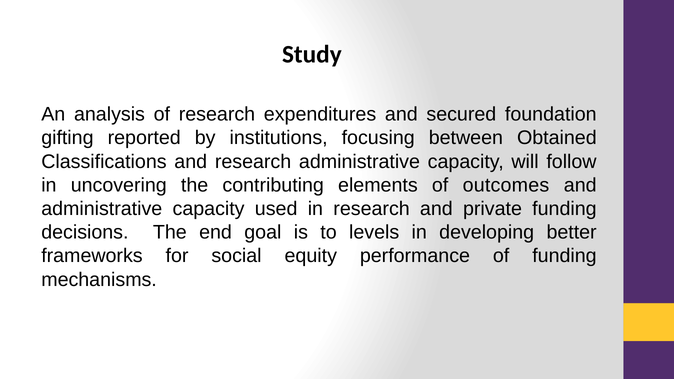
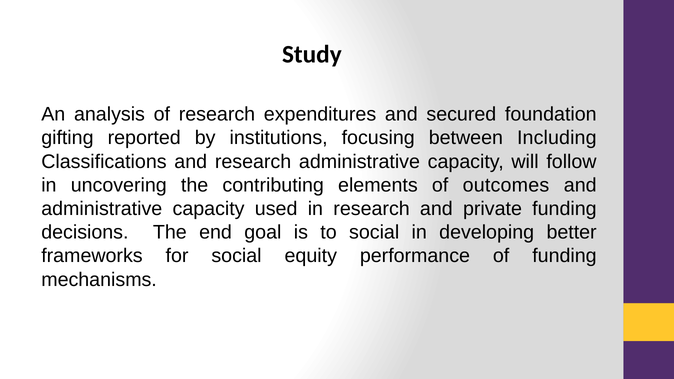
Obtained: Obtained -> Including (557, 138)
to levels: levels -> social (374, 232)
